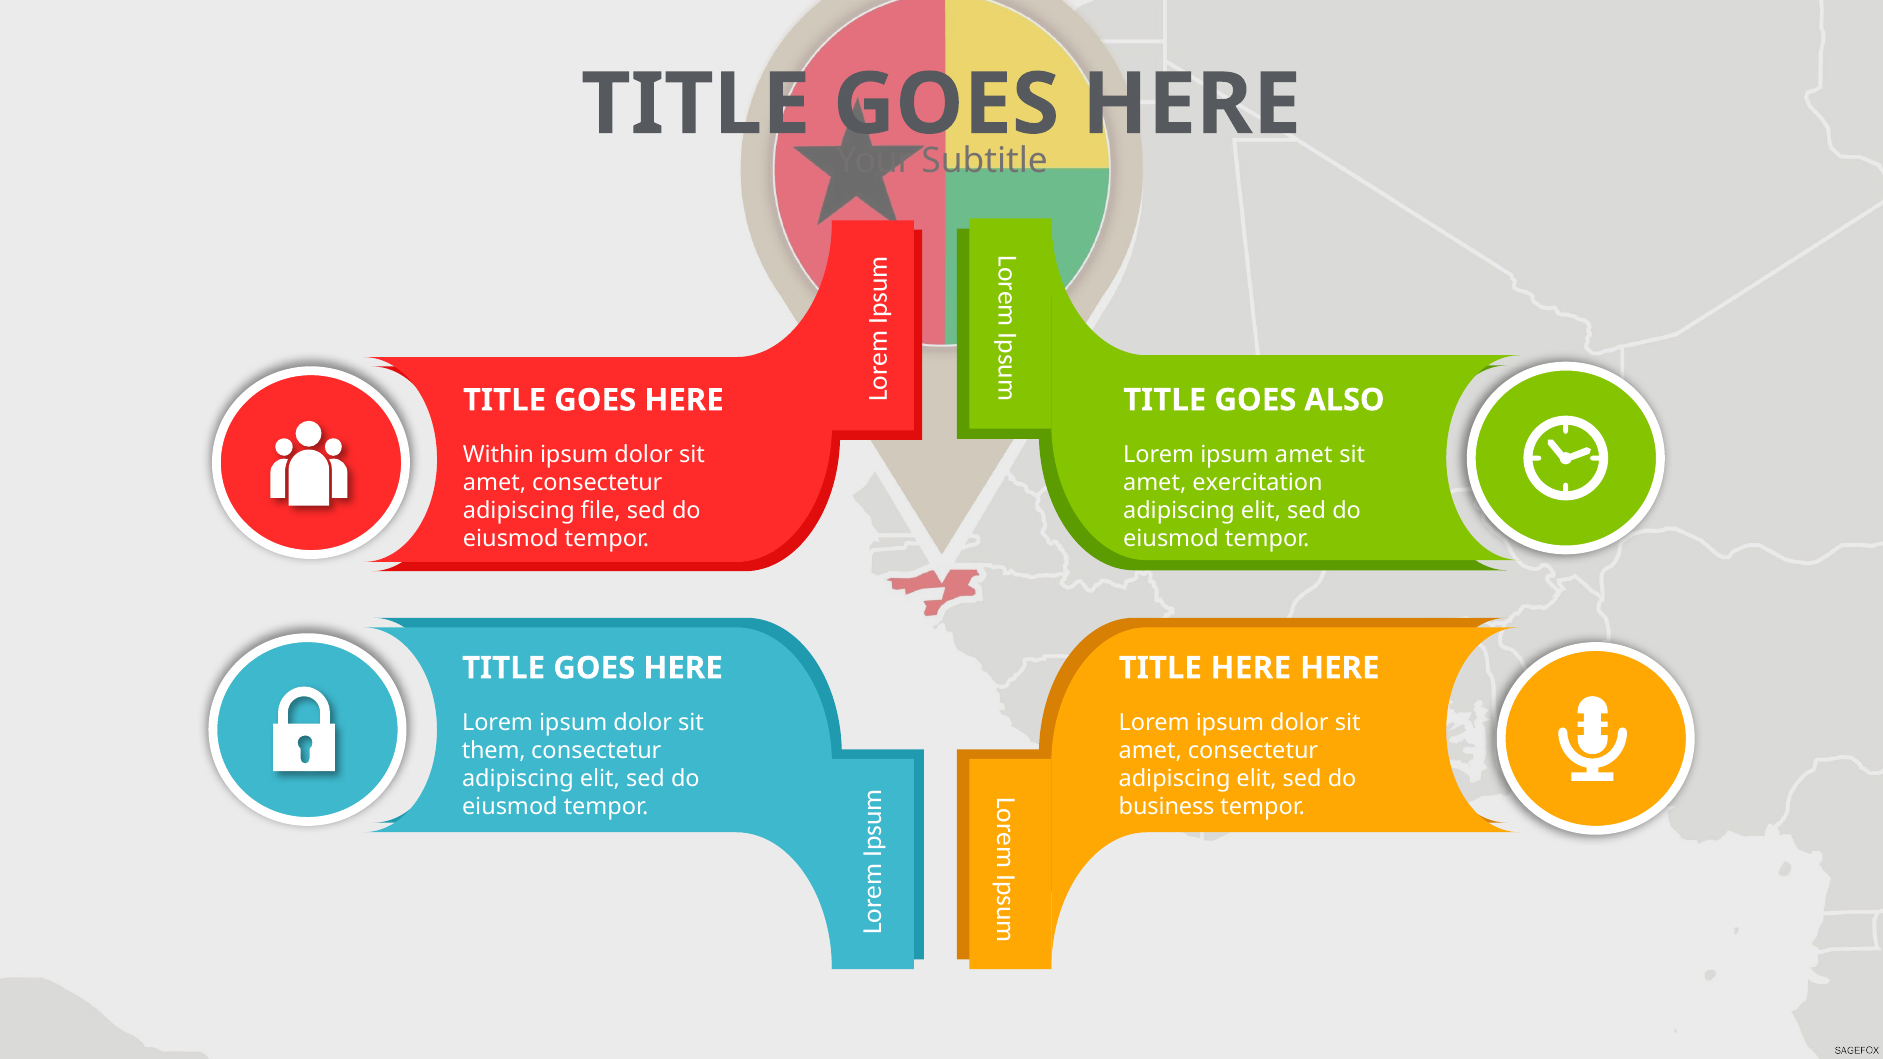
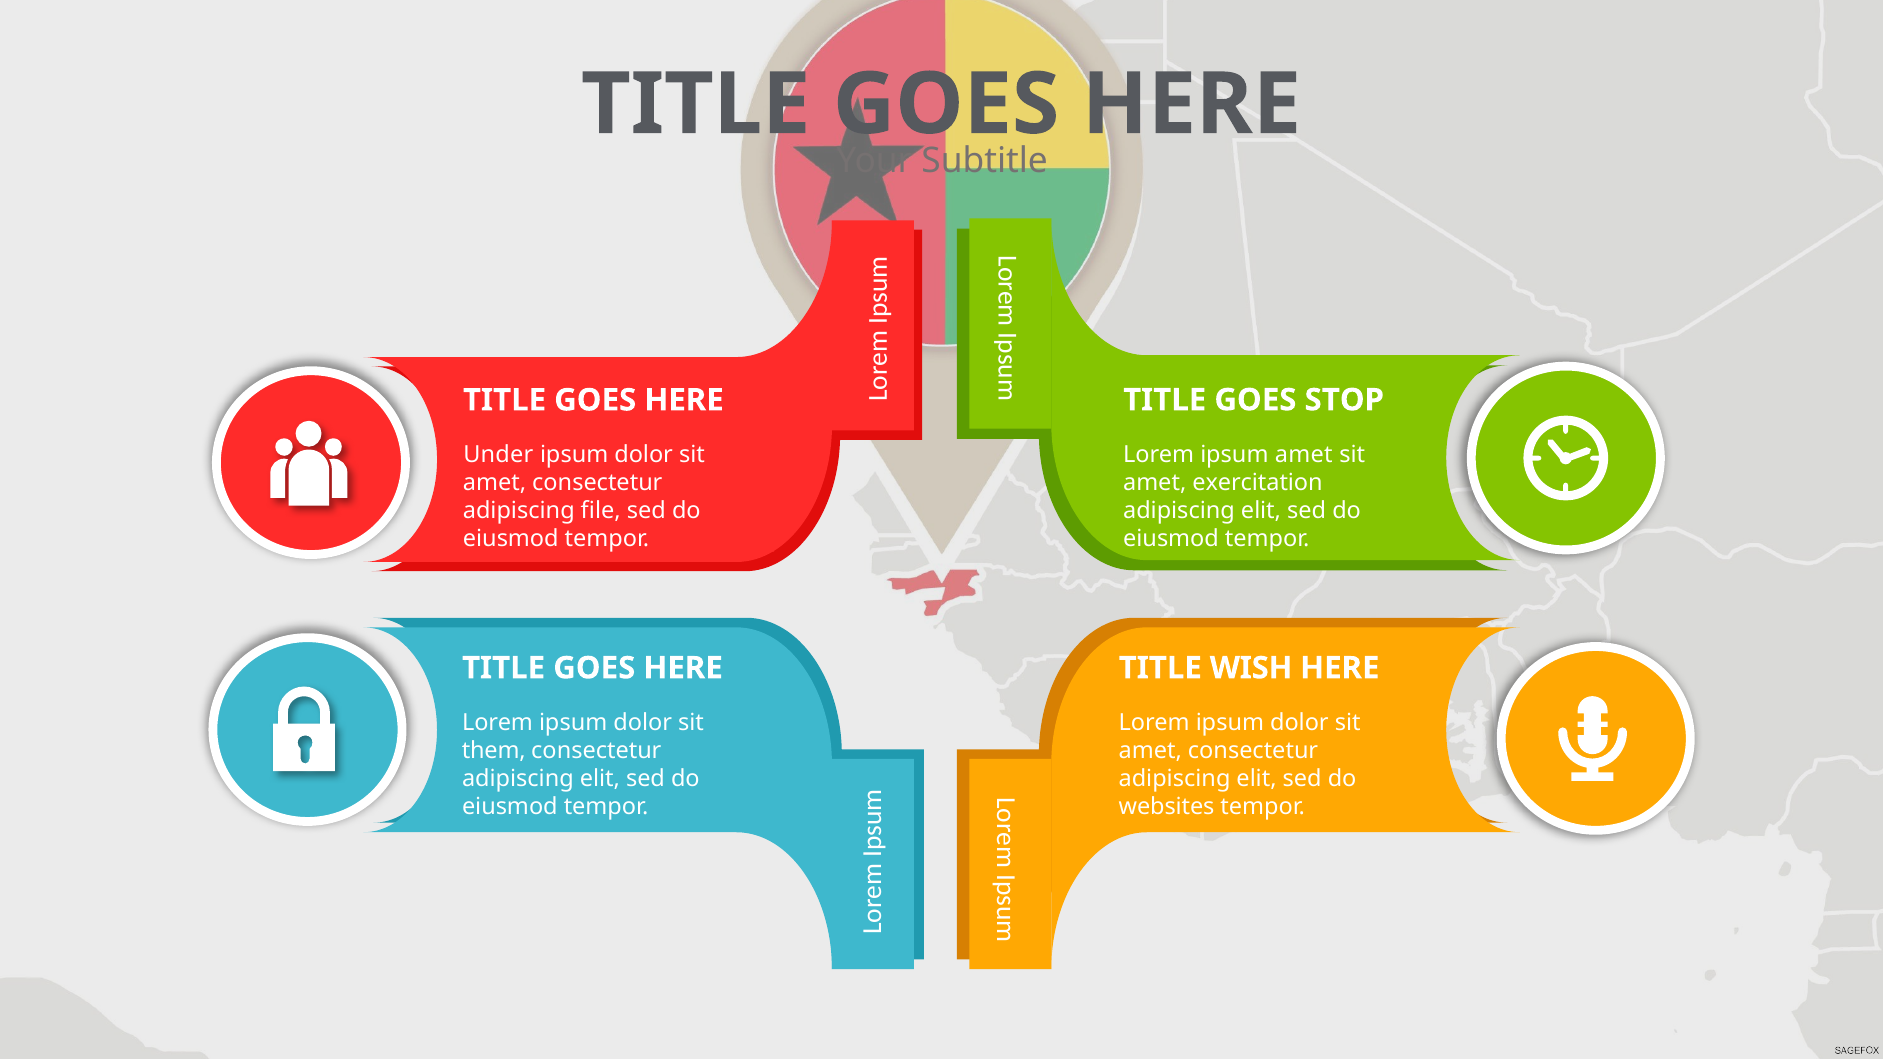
ALSO: ALSO -> STOP (1344, 400)
Within: Within -> Under (498, 454)
TITLE HERE: HERE -> WISH (1251, 668)
business: business -> websites (1167, 807)
